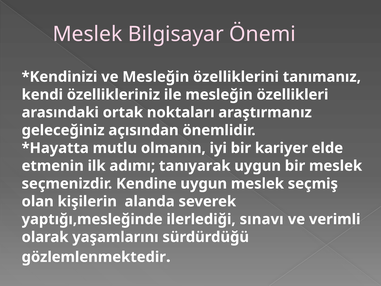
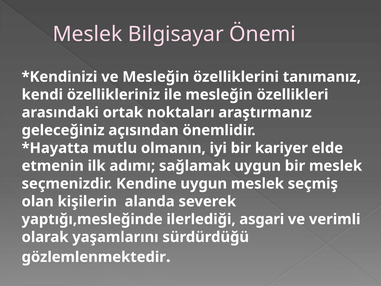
tanıyarak: tanıyarak -> sağlamak (195, 166)
sınavı: sınavı -> asgari (262, 219)
